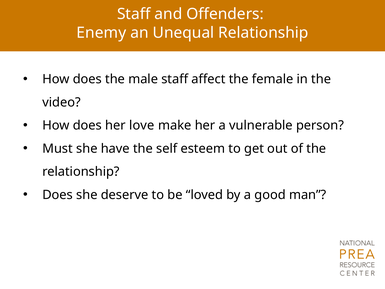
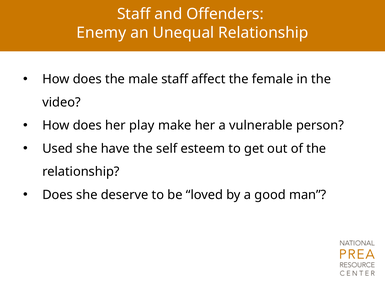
love: love -> play (142, 125)
Must: Must -> Used (58, 148)
